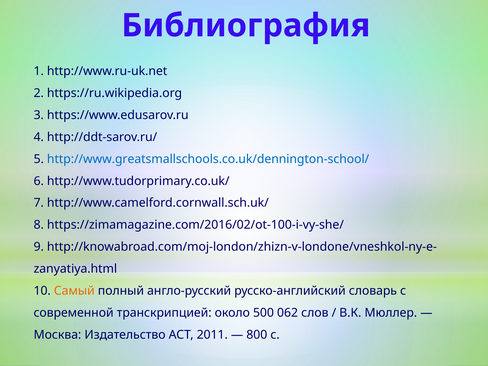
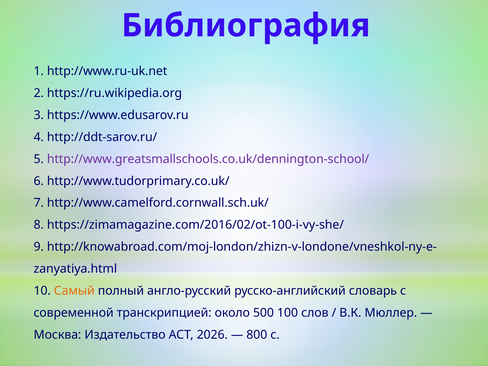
http://www.greatsmallschools.co.uk/dennington-school/ colour: blue -> purple (208, 159)
062: 062 -> 100 (288, 313)
2011: 2011 -> 2026 (212, 335)
